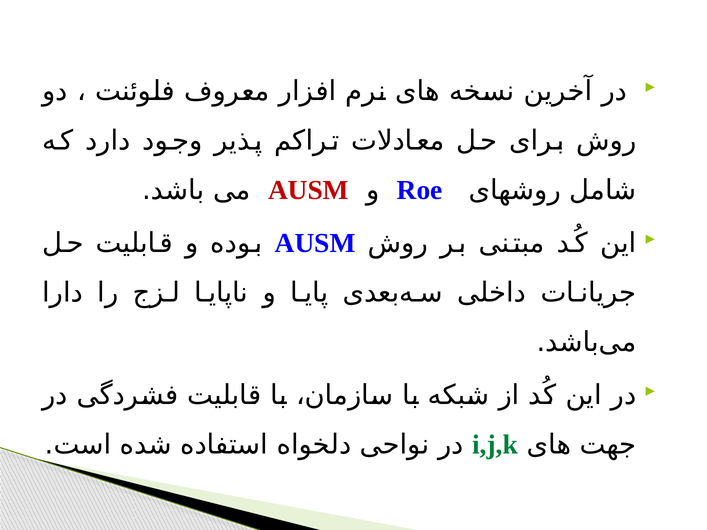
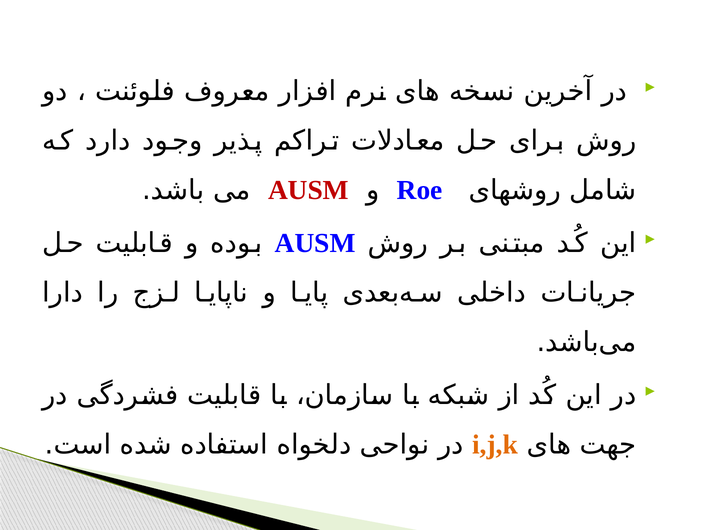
i,j,k colour: green -> orange (495, 445)
